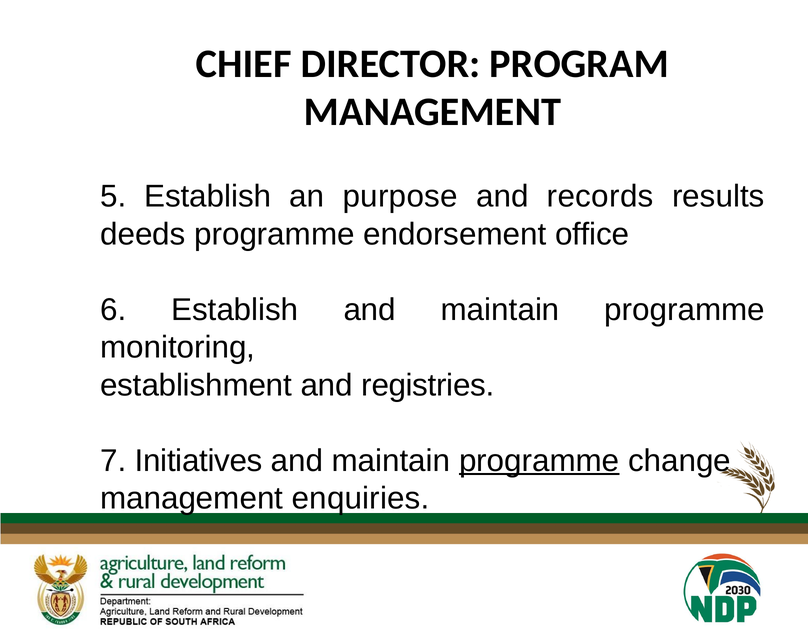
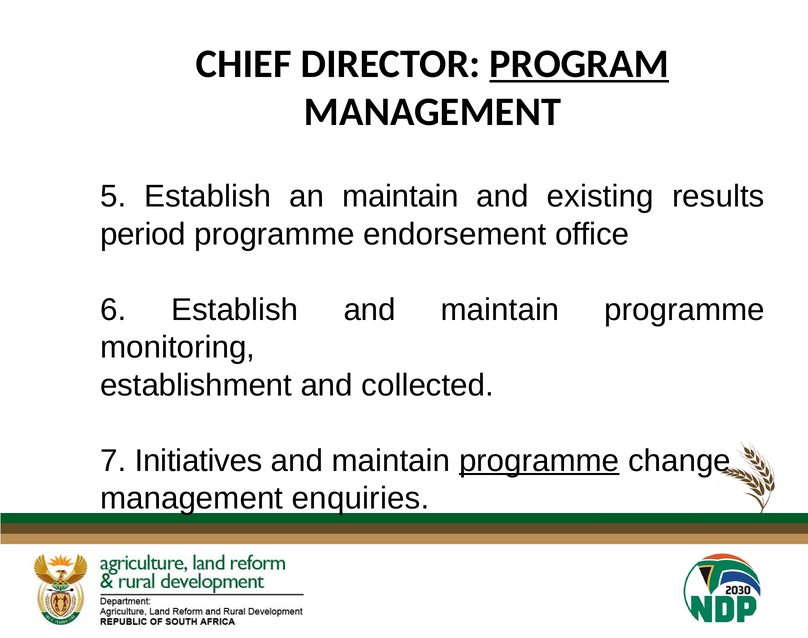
PROGRAM underline: none -> present (579, 64)
an purpose: purpose -> maintain (401, 196)
records: records -> existing (600, 196)
deeds: deeds -> period (143, 234)
registries: registries -> collected (428, 385)
